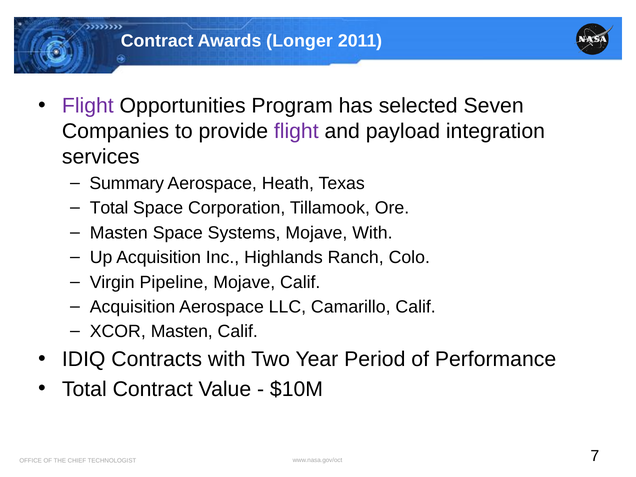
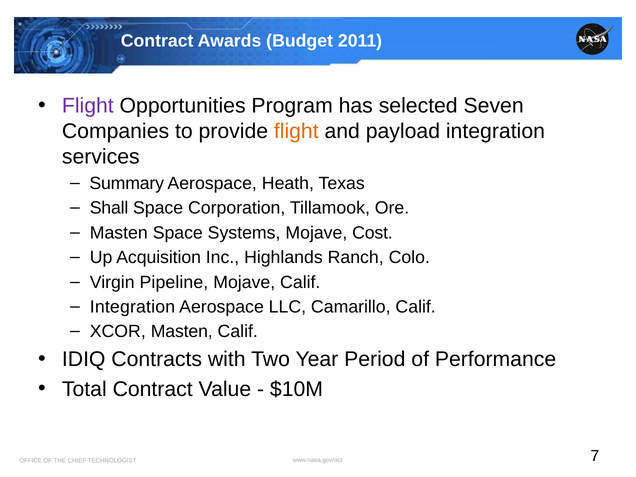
Longer: Longer -> Budget (300, 41)
flight colour: purple -> orange (296, 131)
Total: Total -> Shall (109, 208)
Mojave With: With -> Cost (372, 233)
Acquisition: Acquisition -> Integration (132, 307)
